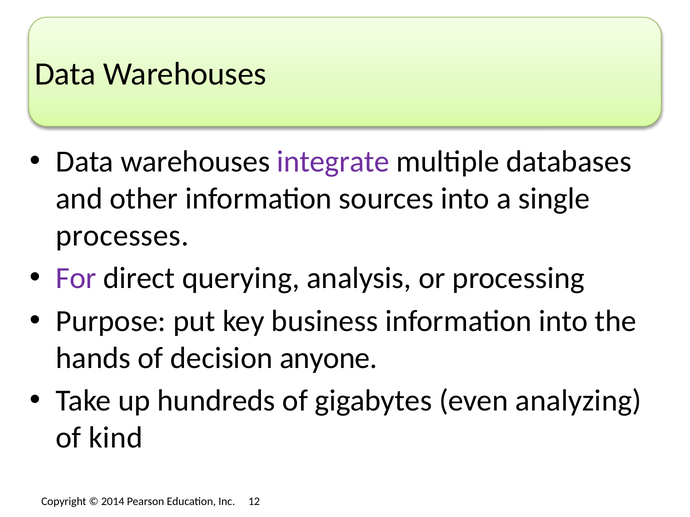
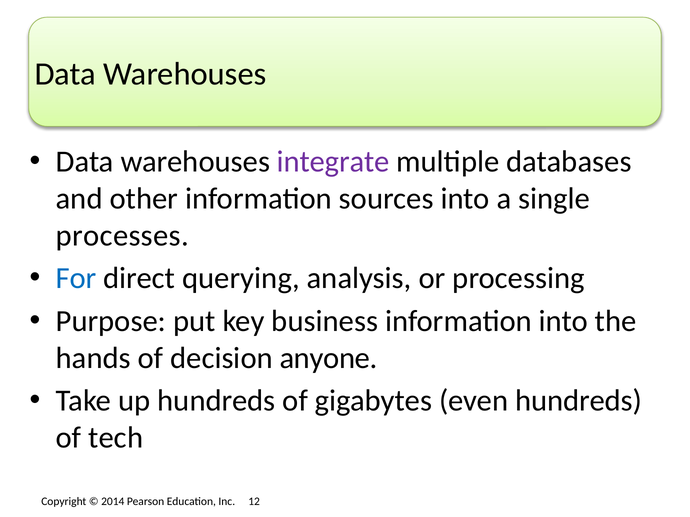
For colour: purple -> blue (76, 279)
even analyzing: analyzing -> hundreds (579, 401)
kind: kind -> tech (116, 438)
